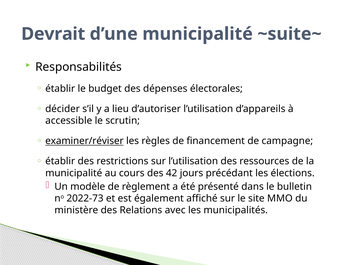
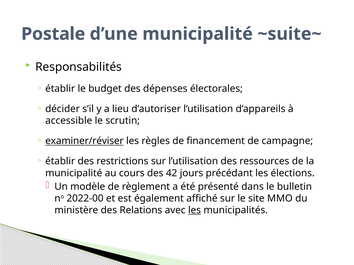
Devrait: Devrait -> Postale (53, 34)
2022-73: 2022-73 -> 2022-00 (85, 199)
les underline: none -> present (195, 210)
